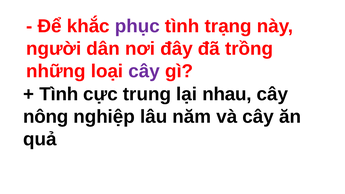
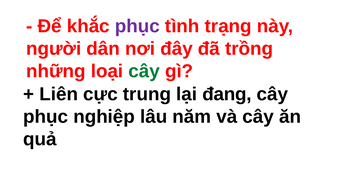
cây colour: purple -> green (144, 71)
Tình: Tình -> Liên (59, 94)
nhau: nhau -> đang (227, 94)
nông: nông -> phục (46, 117)
